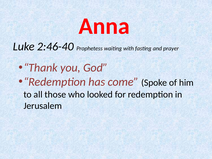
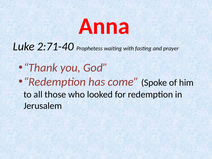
2:46-40: 2:46-40 -> 2:71-40 (55, 47)
